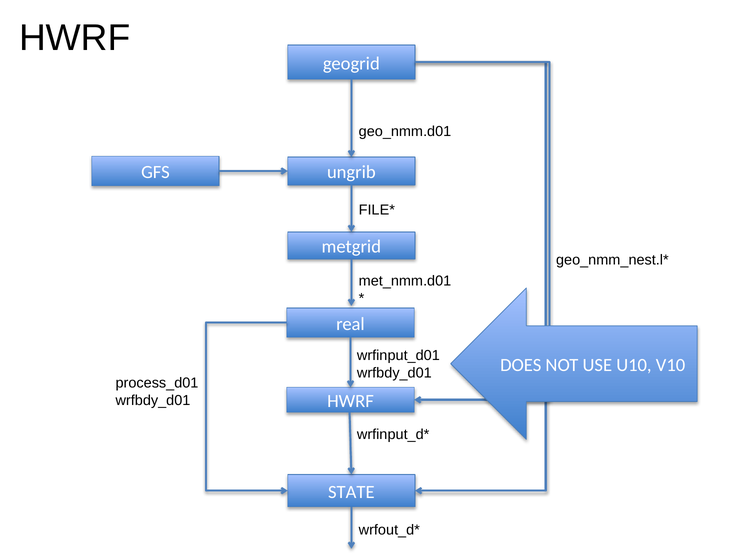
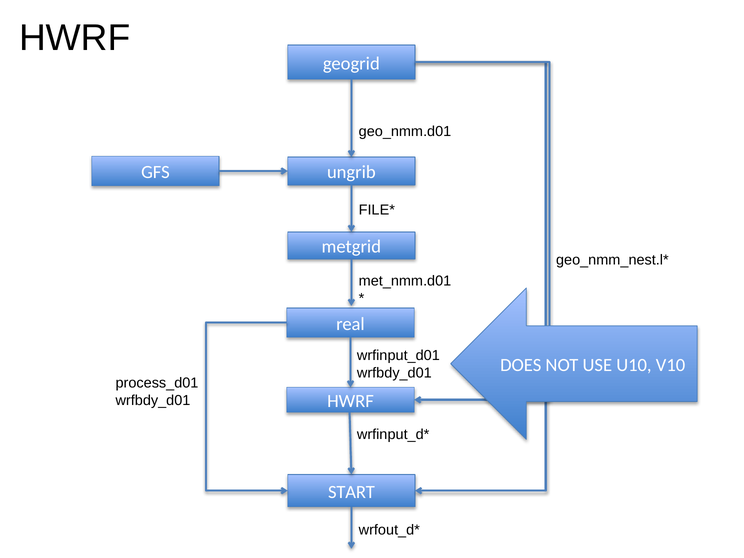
STATE: STATE -> START (351, 492)
